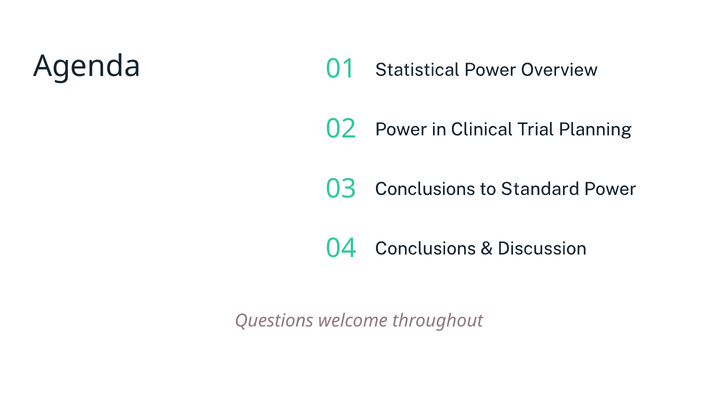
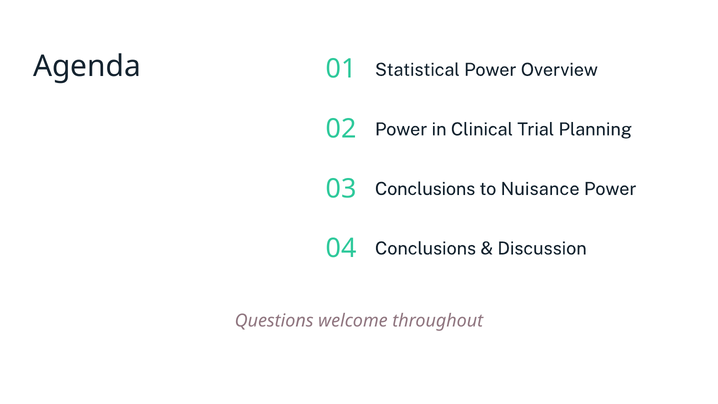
Standard: Standard -> Nuisance (540, 189)
